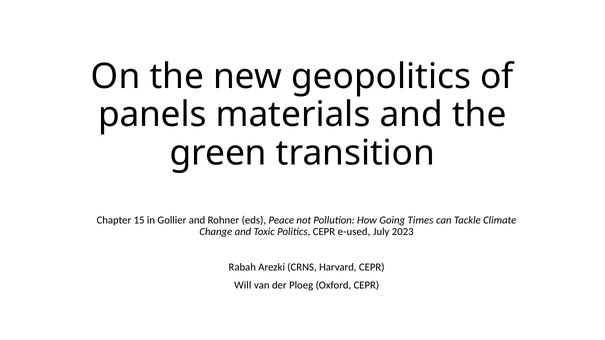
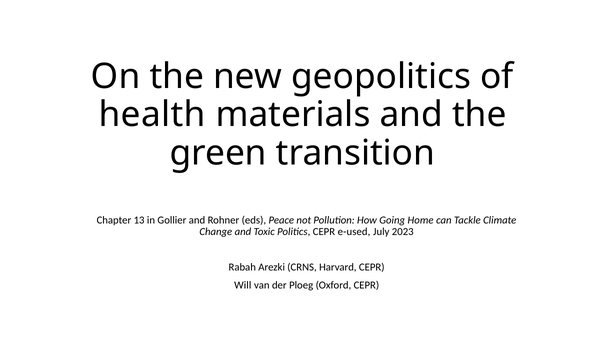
panels: panels -> health (152, 115)
15: 15 -> 13 (139, 220)
Times: Times -> Home (421, 220)
